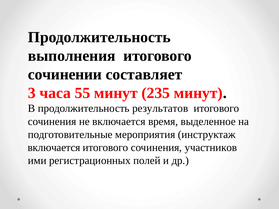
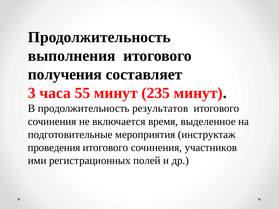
сочинении: сочинении -> получения (65, 74)
включается: включается -> проведения (54, 148)
